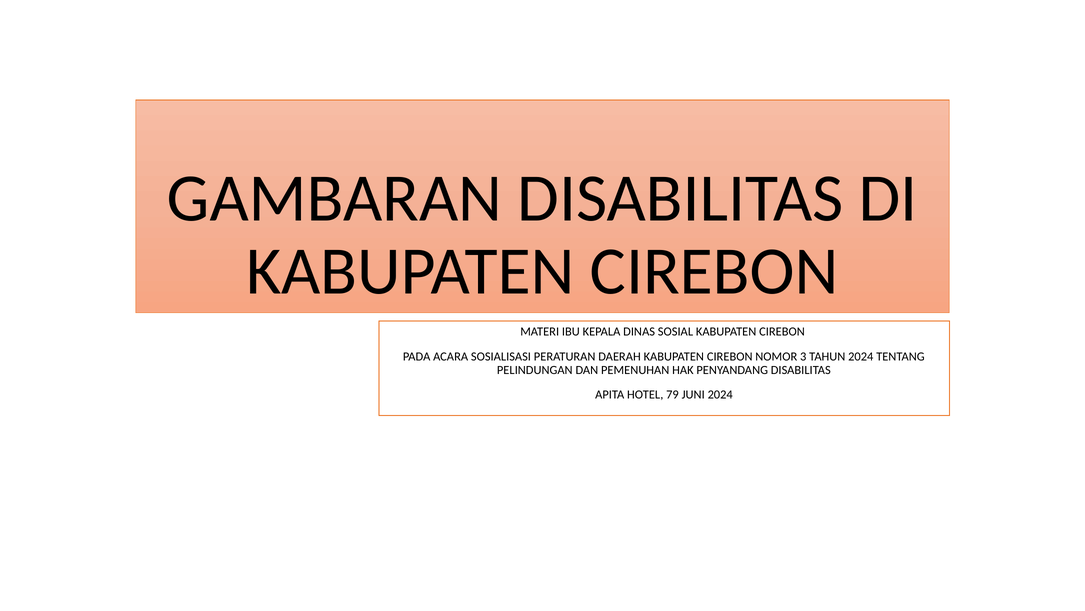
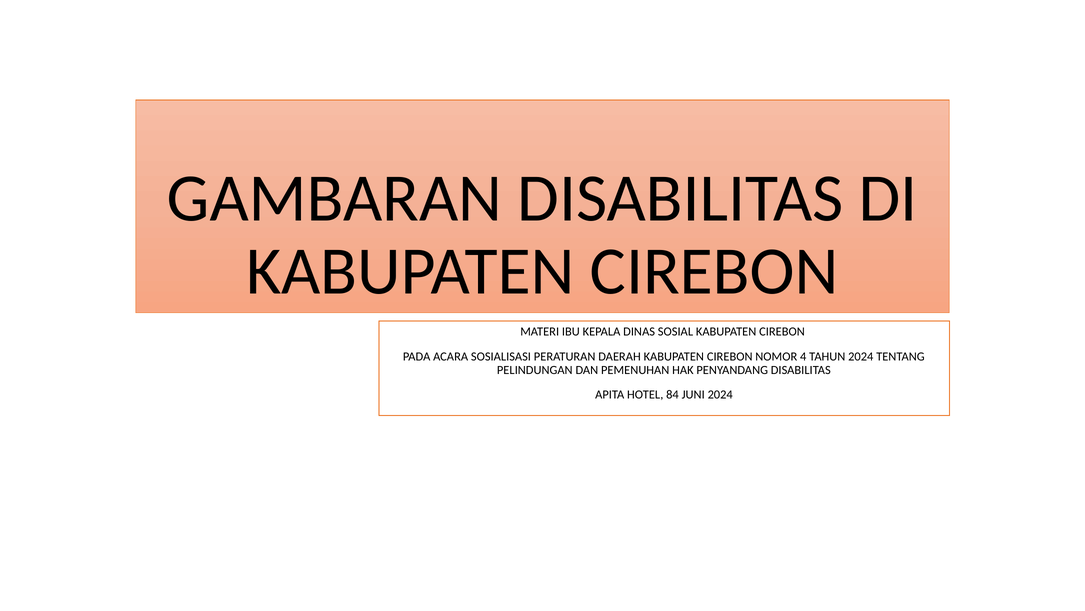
3: 3 -> 4 (803, 356)
79: 79 -> 84 (672, 394)
